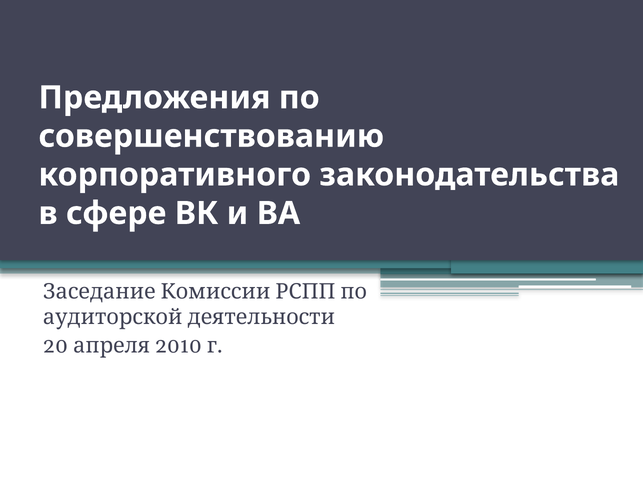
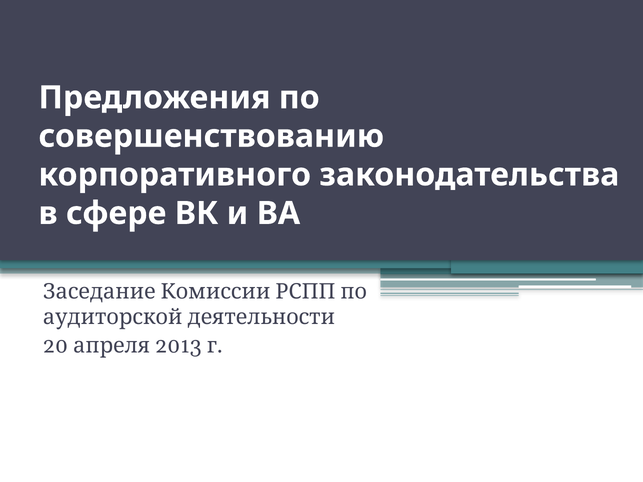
2010: 2010 -> 2013 (178, 346)
